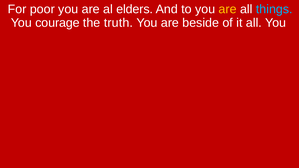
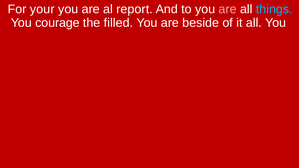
poor: poor -> your (42, 9)
elders: elders -> report (135, 9)
are colour: yellow -> pink (228, 9)
truth: truth -> filled (118, 23)
